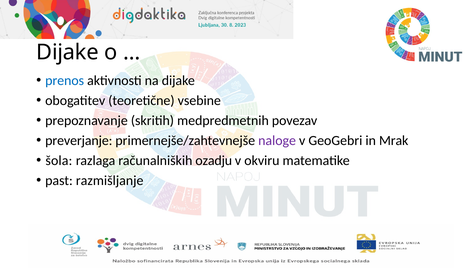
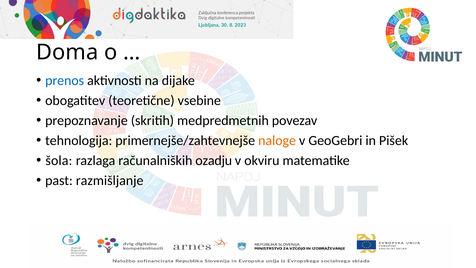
Dijake: Dijake -> Doma (67, 52)
preverjanje: preverjanje -> tehnologija (79, 140)
naloge colour: purple -> orange (277, 140)
Mrak: Mrak -> Pišek (394, 140)
